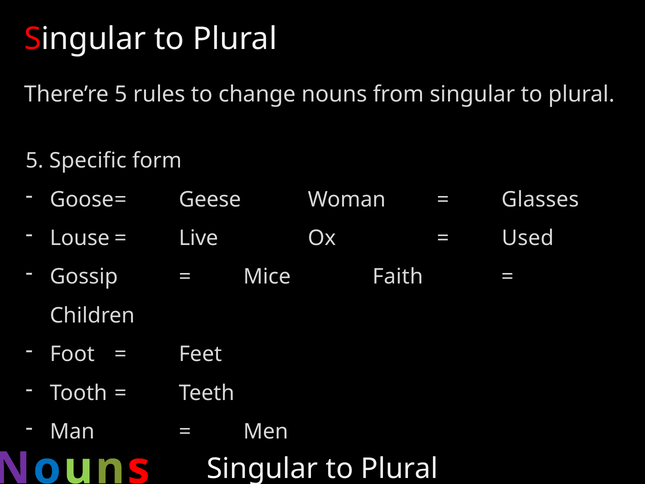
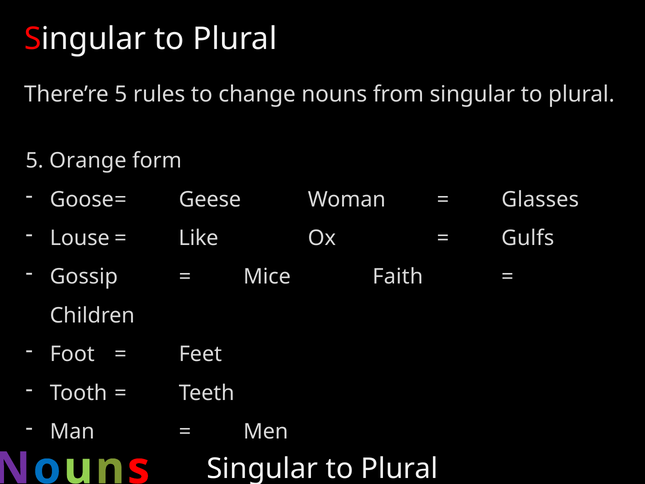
Specific: Specific -> Orange (88, 161)
Live: Live -> Like (199, 238)
Used: Used -> Gulfs (528, 238)
